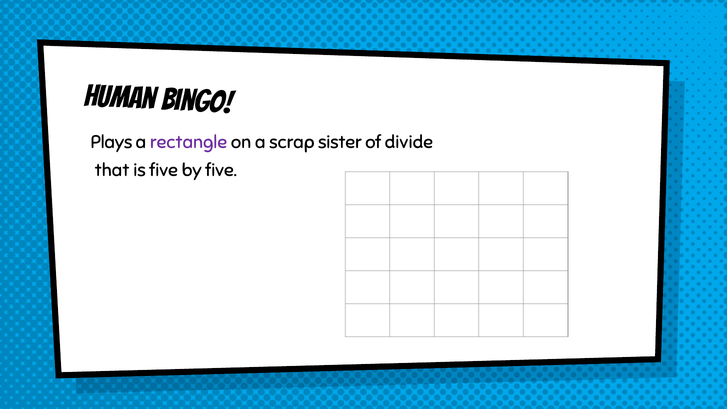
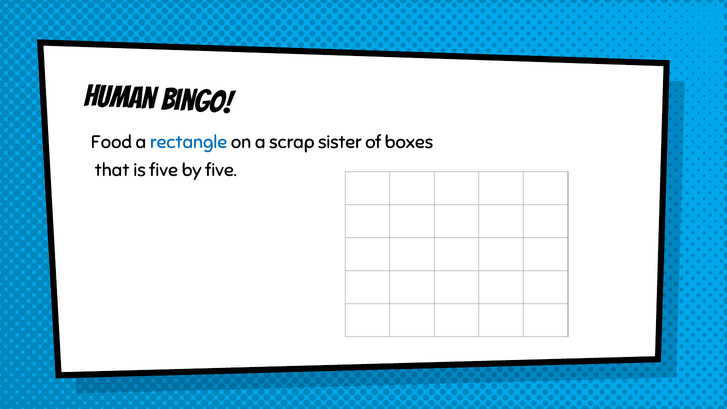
Plays: Plays -> Food (111, 142)
rectangle colour: purple -> blue (189, 142)
divide: divide -> boxes (409, 142)
